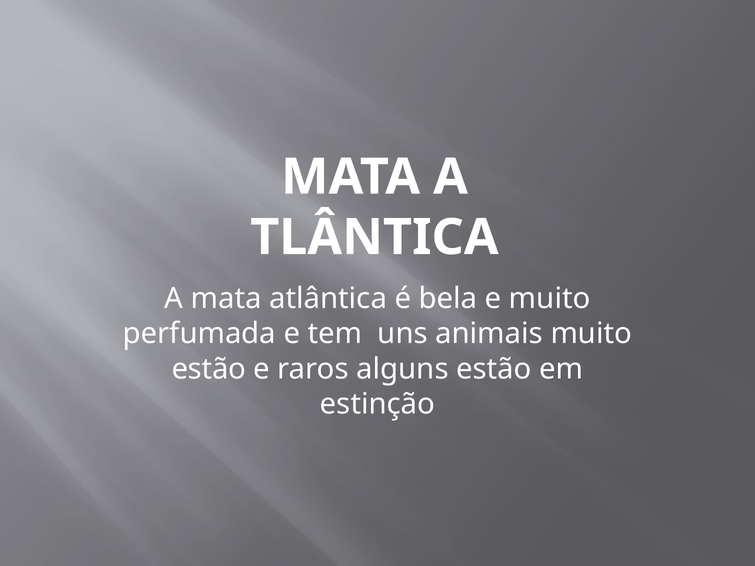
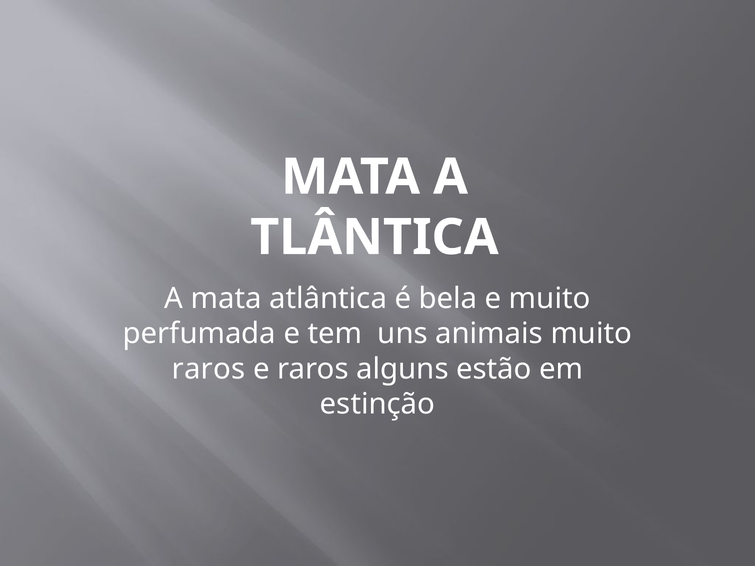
estão: estão -> raros (209, 369)
